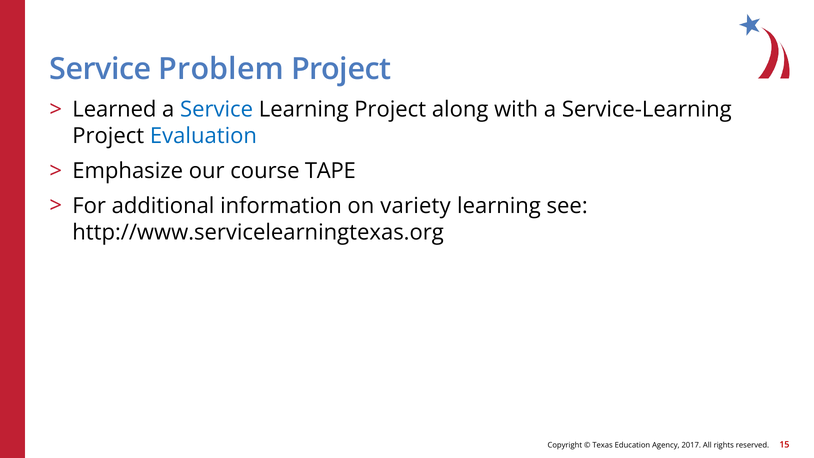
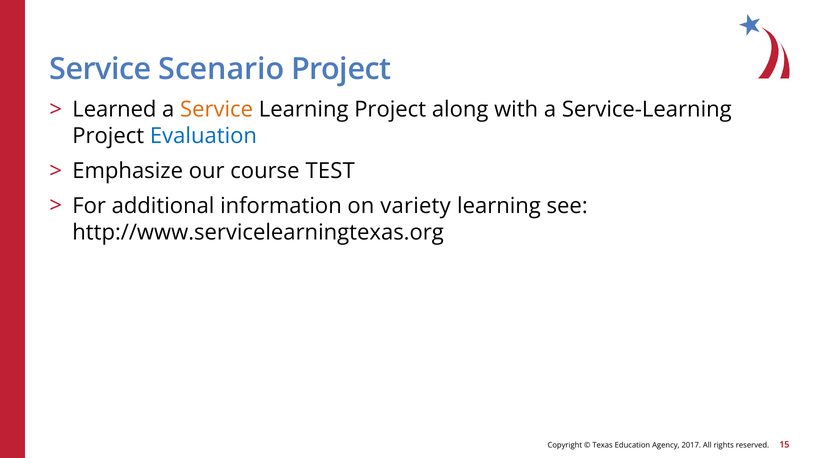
Problem: Problem -> Scenario (221, 69)
Service colour: blue -> orange (217, 110)
TAPE: TAPE -> TEST (330, 171)
